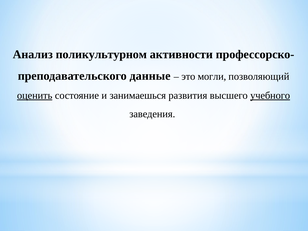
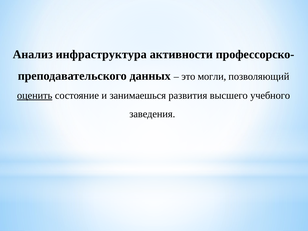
поликультурном: поликультурном -> инфраструктура (101, 55)
данные: данные -> данных (150, 76)
учебного underline: present -> none (270, 95)
